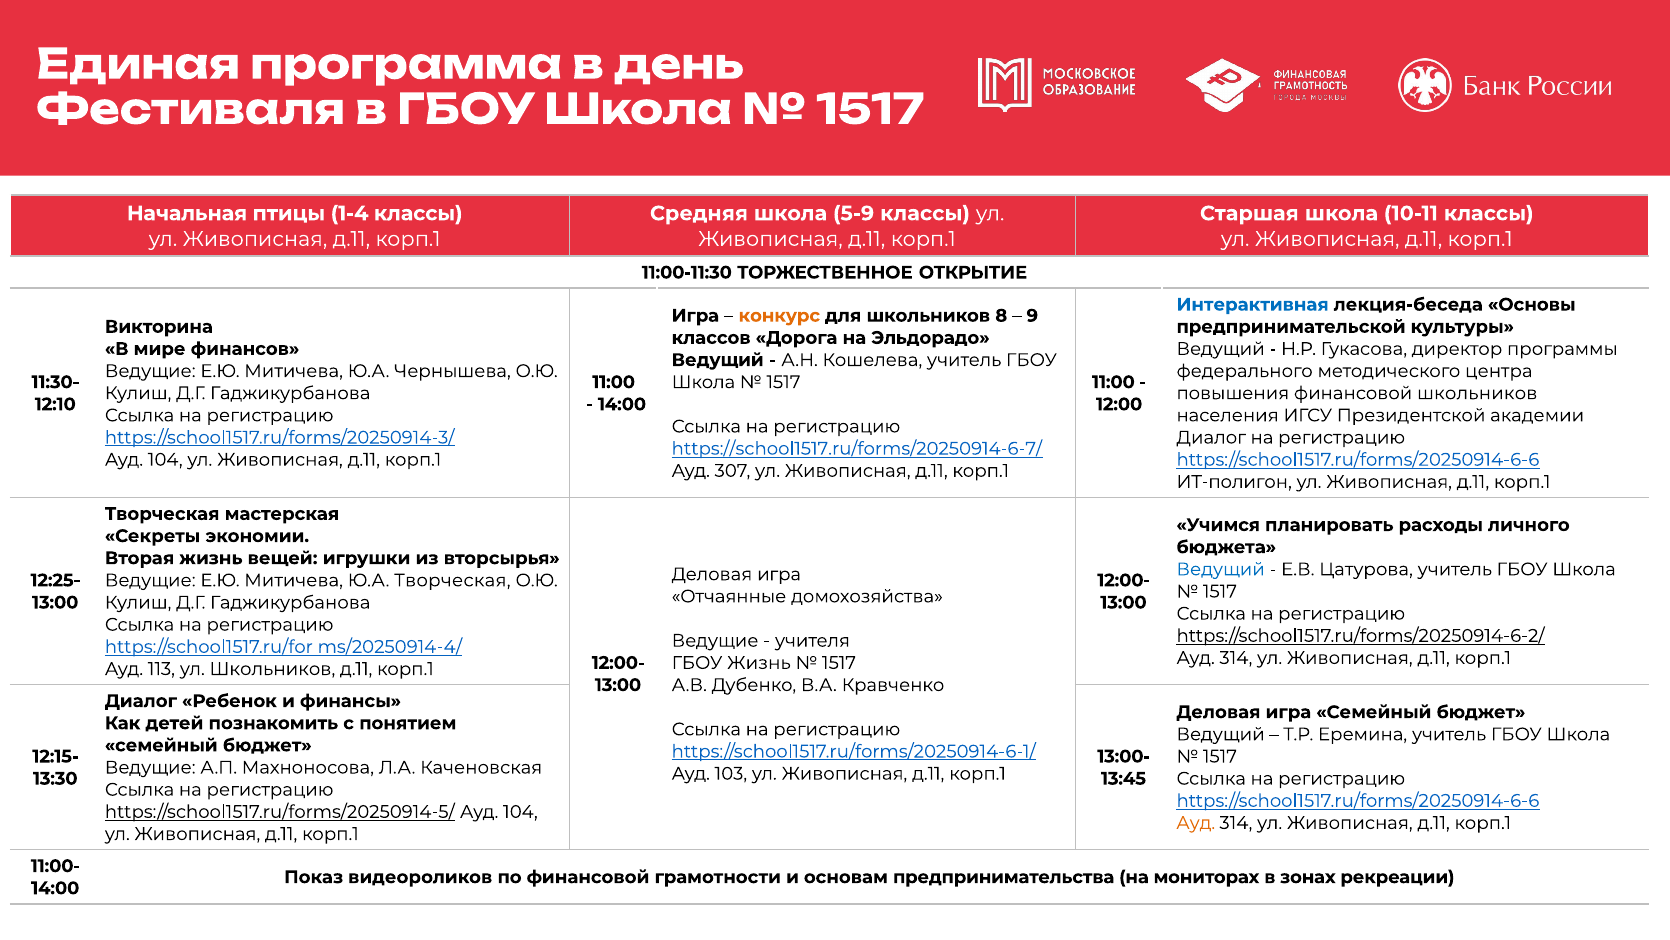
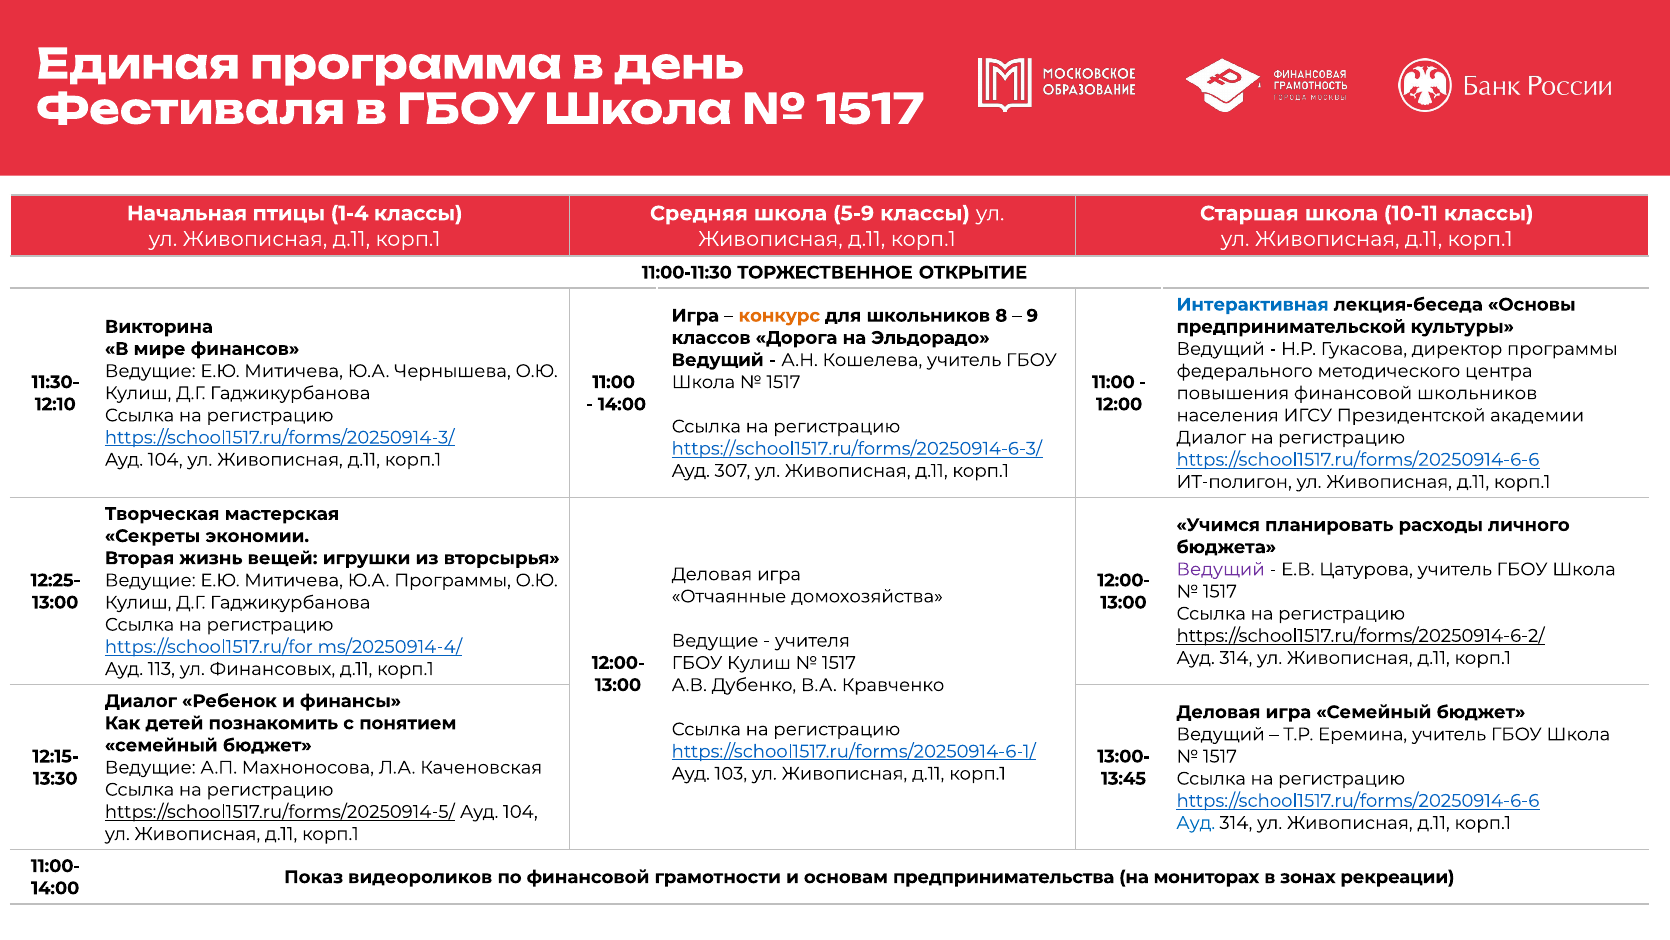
https://school1517.ru/forms/20250914-6-7/: https://school1517.ru/forms/20250914-6-7/ -> https://school1517.ru/forms/20250914-6-3/ (857, 448)
Ведущий colour: blue -> purple (1221, 569)
Ю.А Творческая: Творческая -> Программы (453, 580)
ГБОУ Жизнь: Жизнь -> Кулиш (759, 662)
ул Школьников: Школьников -> Финансовых (272, 669)
Ауд colour: orange -> blue (1196, 822)
